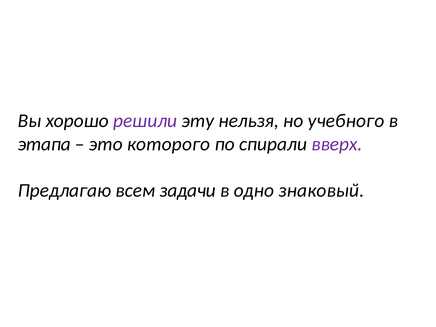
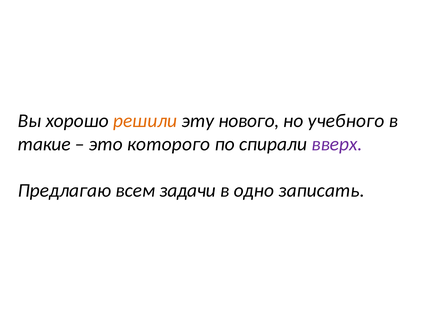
решили colour: purple -> orange (145, 121)
нельзя: нельзя -> нового (249, 121)
этапа: этапа -> такие (44, 144)
знаковый: знаковый -> записать (321, 191)
